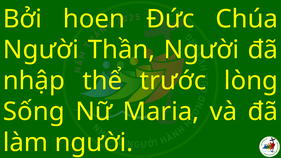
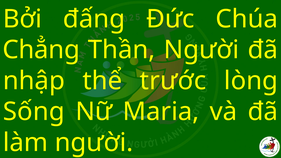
hoen: hoen -> đấng (94, 19)
Người: Người -> Chẳng (41, 50)
